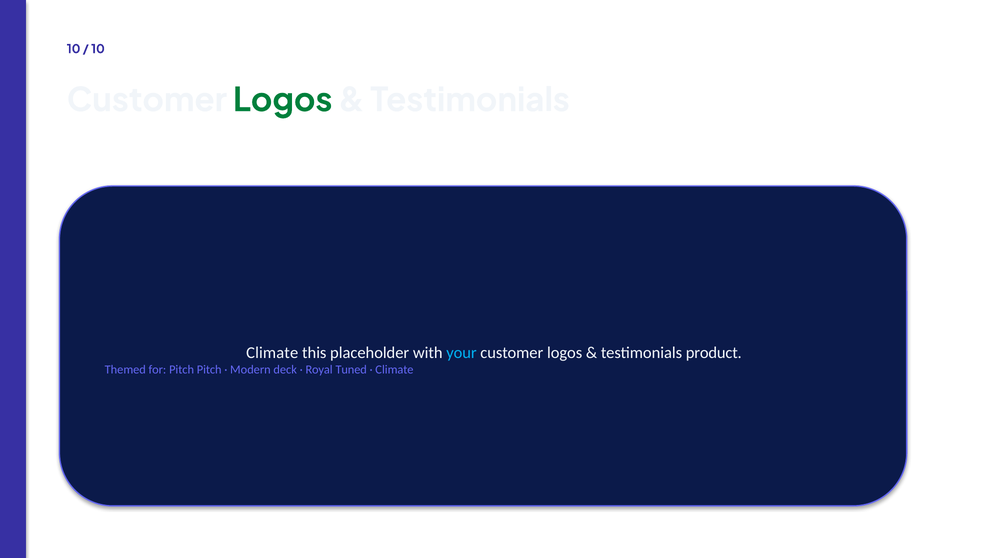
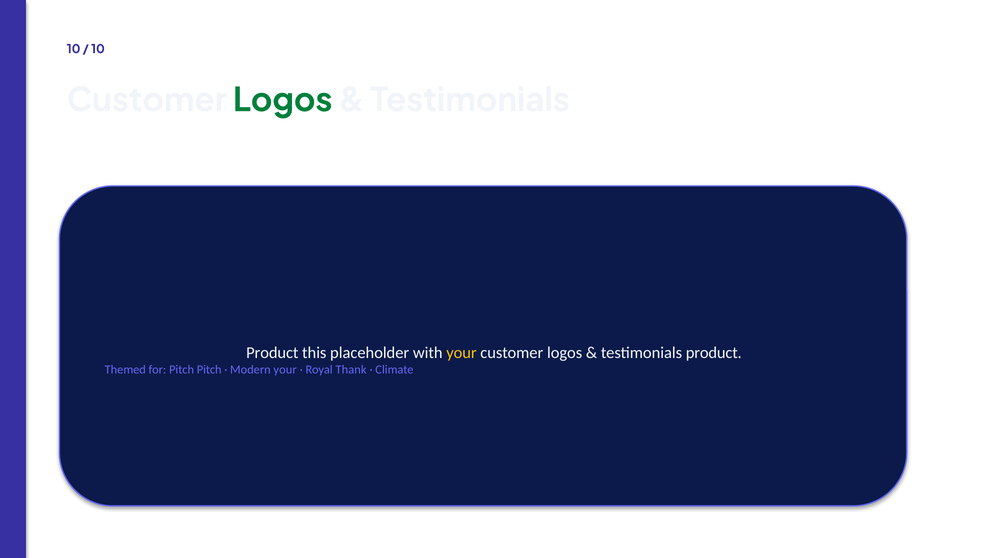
Climate: Climate -> Product (272, 352)
your colour: light blue -> yellow (462, 352)
Modern deck: deck -> your (285, 369)
Tuned: Tuned -> Thank (351, 369)
